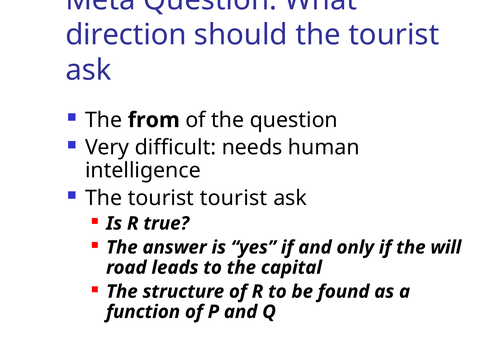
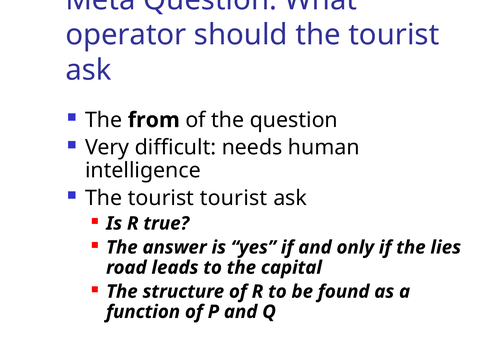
direction: direction -> operator (126, 35)
will: will -> lies (446, 247)
